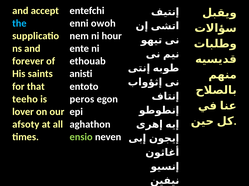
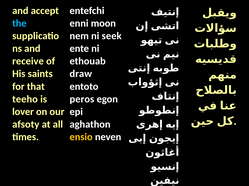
owoh: owoh -> moon (103, 23)
hour: hour -> seek (112, 36)
forever: forever -> receive (28, 61)
anisti: anisti -> draw (81, 74)
ensio colour: light green -> yellow (81, 137)
